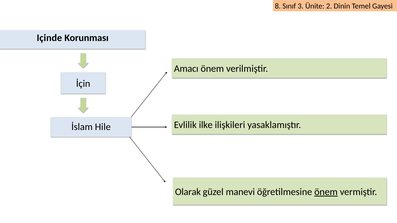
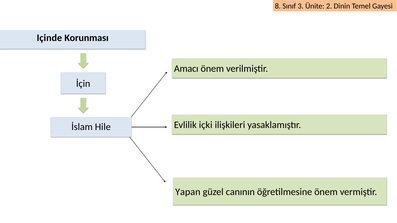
ilke: ilke -> içki (206, 125)
Olarak: Olarak -> Yapan (188, 192)
manevi: manevi -> canının (240, 192)
önem underline: present -> none (326, 192)
